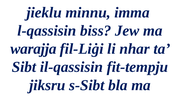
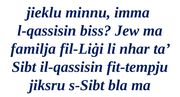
warajja: warajja -> familja (33, 49)
